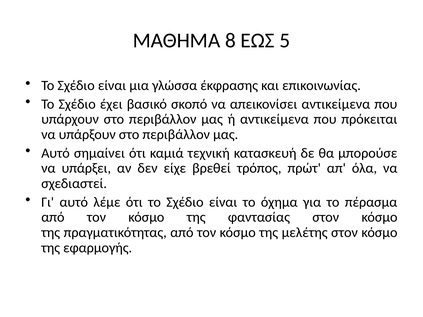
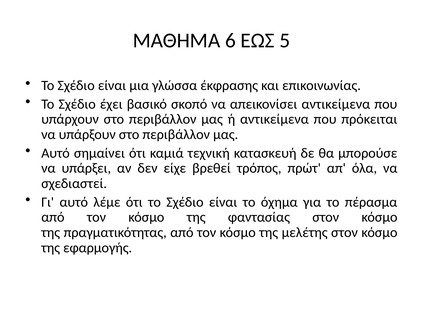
8: 8 -> 6 (230, 41)
